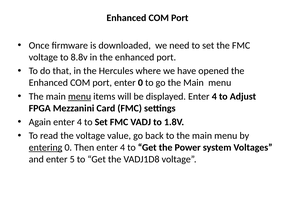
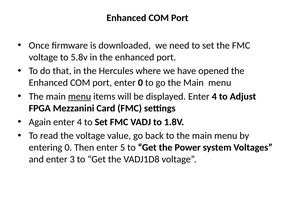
8.8v: 8.8v -> 5.8v (79, 57)
entering underline: present -> none (46, 148)
Then enter 4: 4 -> 5 (123, 148)
5: 5 -> 3 (72, 159)
